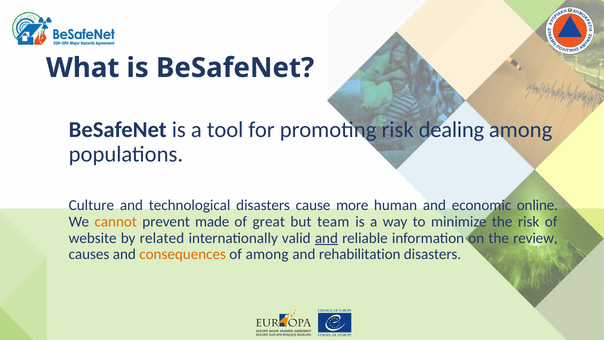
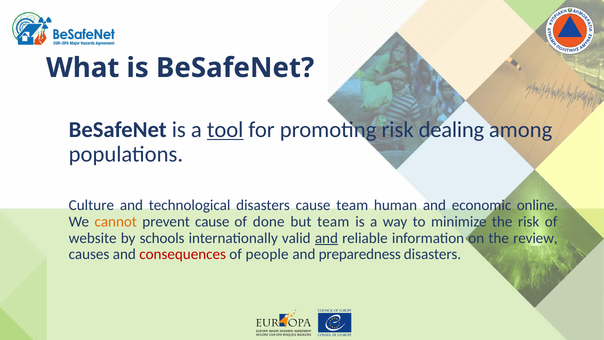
tool underline: none -> present (225, 130)
cause more: more -> team (352, 205)
prevent made: made -> cause (212, 222)
great: great -> done (269, 222)
related: related -> schools (162, 238)
consequences colour: orange -> red (183, 254)
of among: among -> people (267, 254)
rehabilitation: rehabilitation -> preparedness (360, 254)
